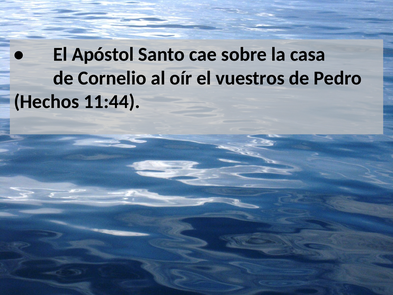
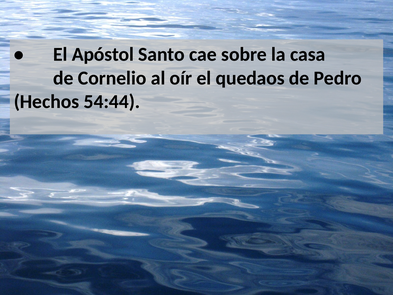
vuestros: vuestros -> quedaos (250, 78)
11:44: 11:44 -> 54:44 (112, 102)
